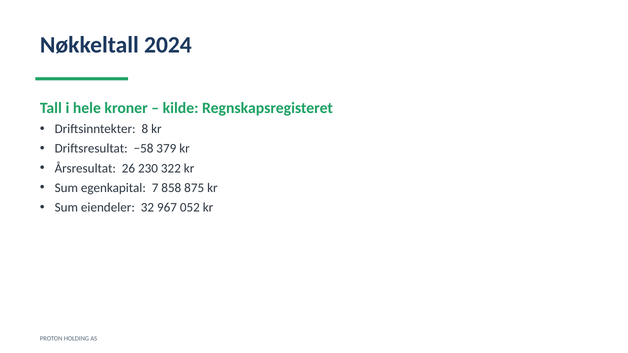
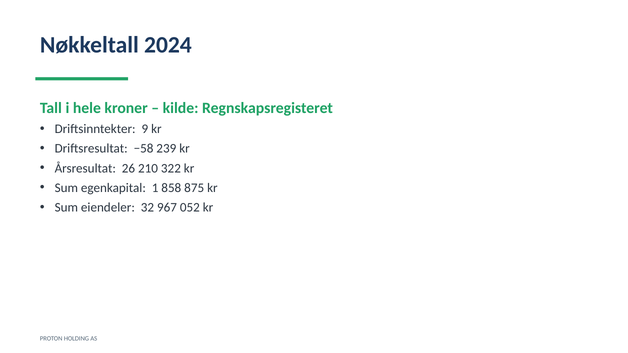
8: 8 -> 9 (145, 129)
379: 379 -> 239 (166, 149)
230: 230 -> 210 (148, 168)
7: 7 -> 1 (155, 188)
